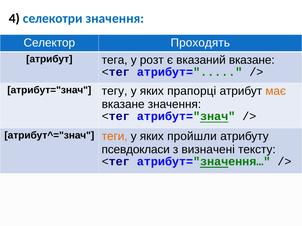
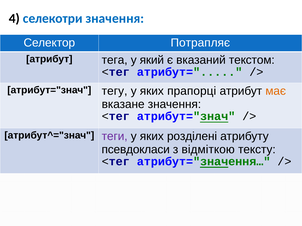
Проходять: Проходять -> Потрапляє (200, 43)
розт: розт -> який (152, 60)
вказаний вказане: вказане -> текстом (252, 60)
теги colour: orange -> purple (115, 137)
пройшли: пройшли -> розділені (192, 137)
визначені: визначені -> відміткою (208, 150)
